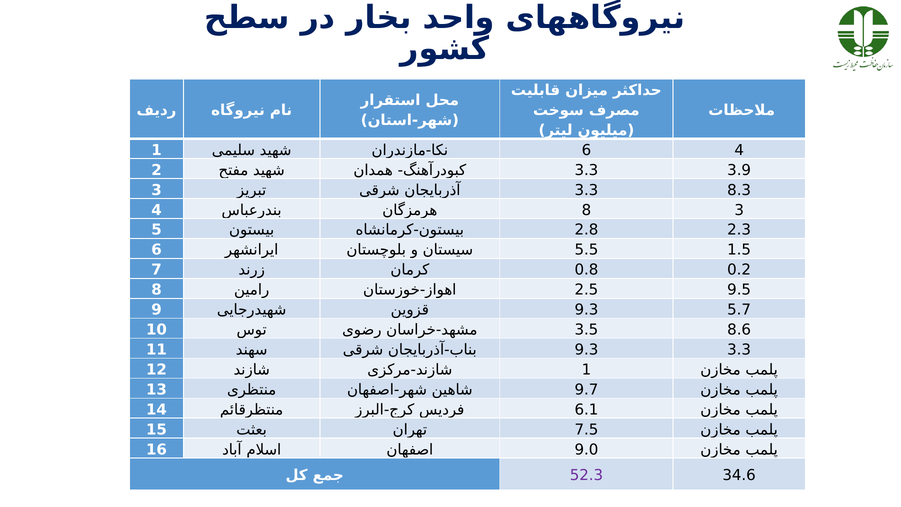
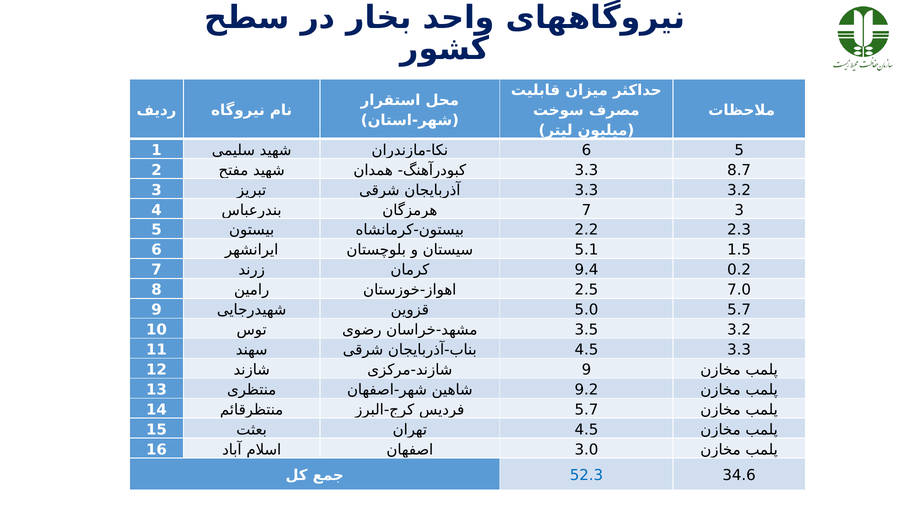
6 4: 4 -> 5 (739, 150)
3.9: 3.9 -> 8.7 (739, 170)
3.3 8.3: 8.3 -> 3.2 (739, 190)
8: 8 -> 7 (586, 210)
2.8: 2.8 -> 2.2 (586, 230)
5.5: 5.5 -> 5.1 (586, 250)
0.8: 0.8 -> 9.4 (586, 270)
9.5: 9.5 -> 7.0 (739, 290)
9.3: 9.3 -> 5.0 (586, 310)
3.5 8.6: 8.6 -> 3.2 (739, 330)
9.3: 9.3 -> 4.5 (586, 350)
1: 1 -> 9 (586, 370)
9.7: 9.7 -> 9.2 (586, 390)
6.1: 6.1 -> 5.7 (586, 410)
7.5: 7.5 -> 4.5 (586, 429)
9.0: 9.0 -> 3.0 (586, 449)
52.3 colour: purple -> blue (586, 475)
